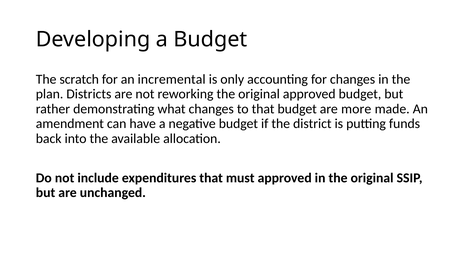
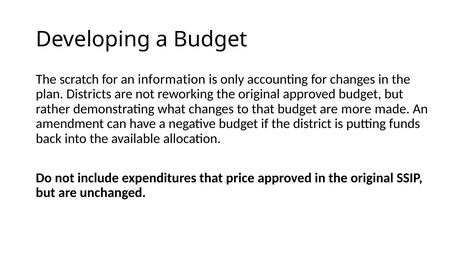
incremental: incremental -> information (172, 79)
must: must -> price (240, 178)
